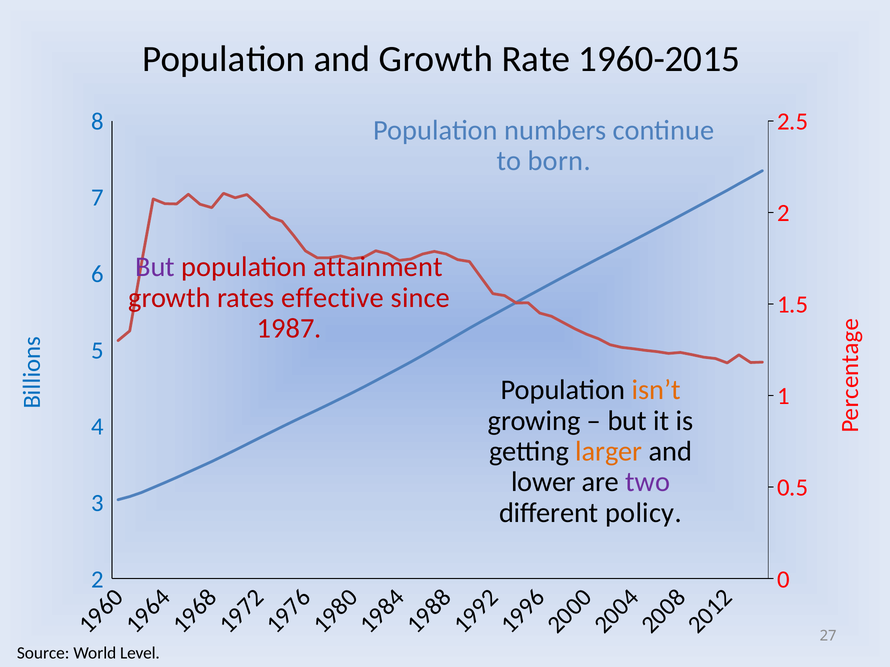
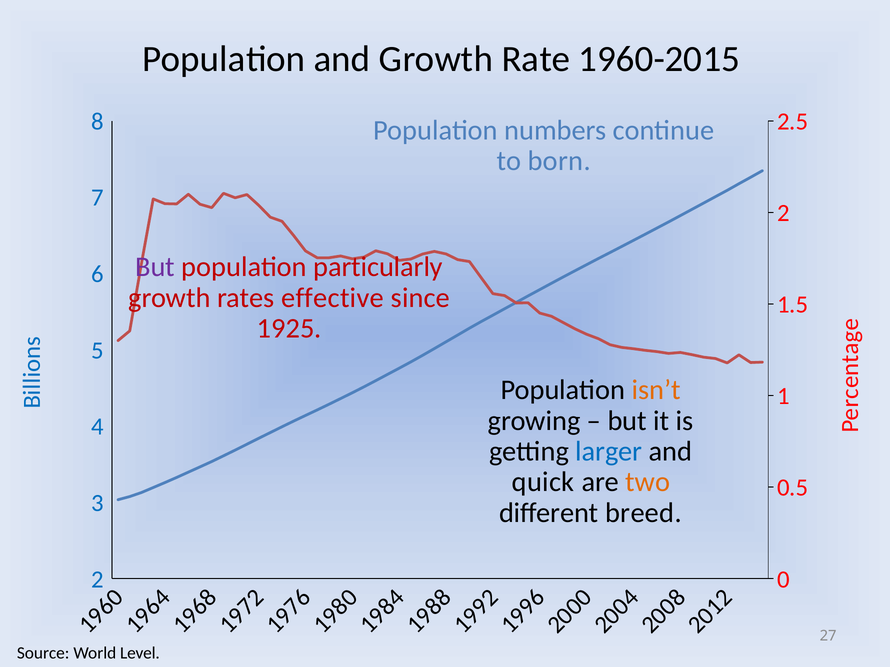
attainment: attainment -> particularly (378, 267)
1987: 1987 -> 1925 (289, 329)
larger colour: orange -> blue (609, 452)
lower: lower -> quick (543, 482)
two colour: purple -> orange (648, 482)
policy: policy -> breed (643, 513)
